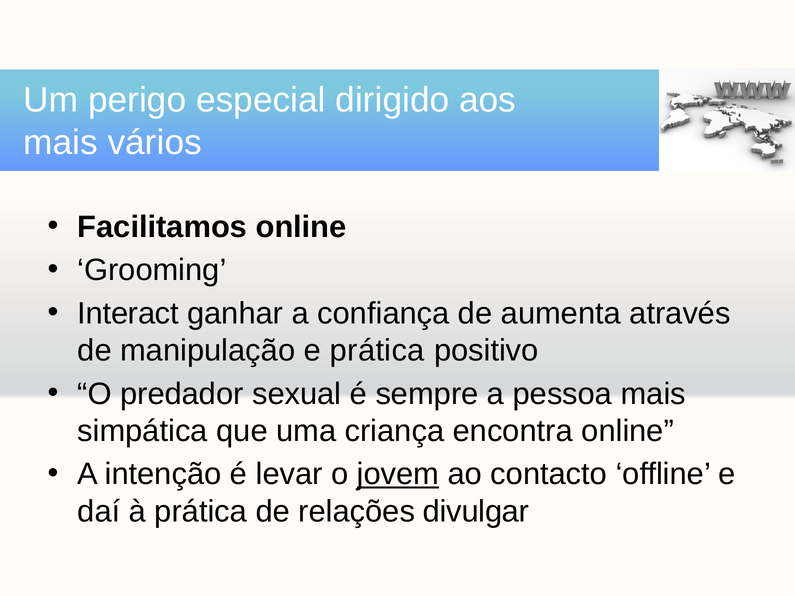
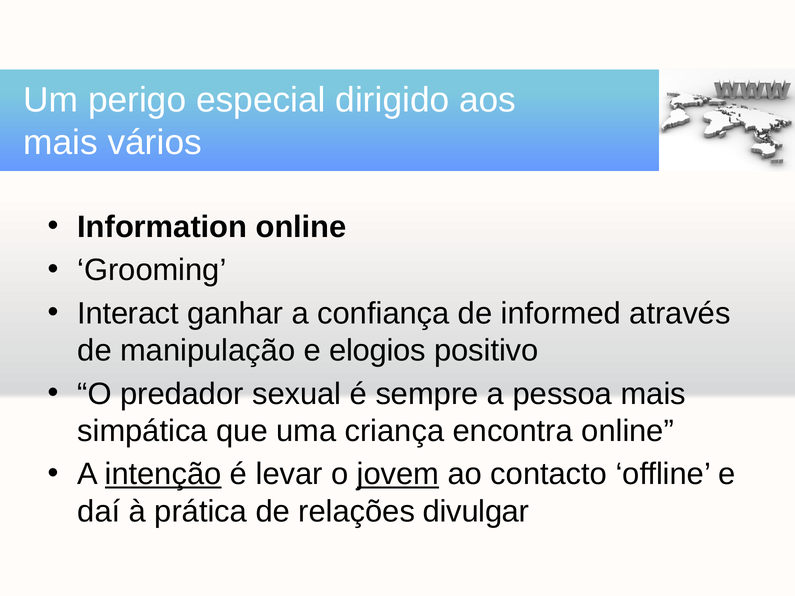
Facilitamos: Facilitamos -> Information (162, 227)
aumenta: aumenta -> informed (561, 314)
e prática: prática -> elogios (378, 351)
intenção underline: none -> present (163, 474)
